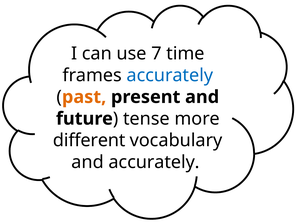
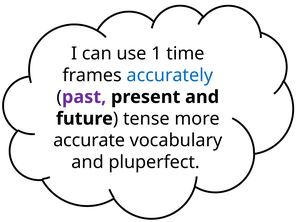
7: 7 -> 1 (156, 54)
past colour: orange -> purple (84, 97)
different: different -> accurate (89, 140)
and accurately: accurately -> pluperfect (154, 162)
